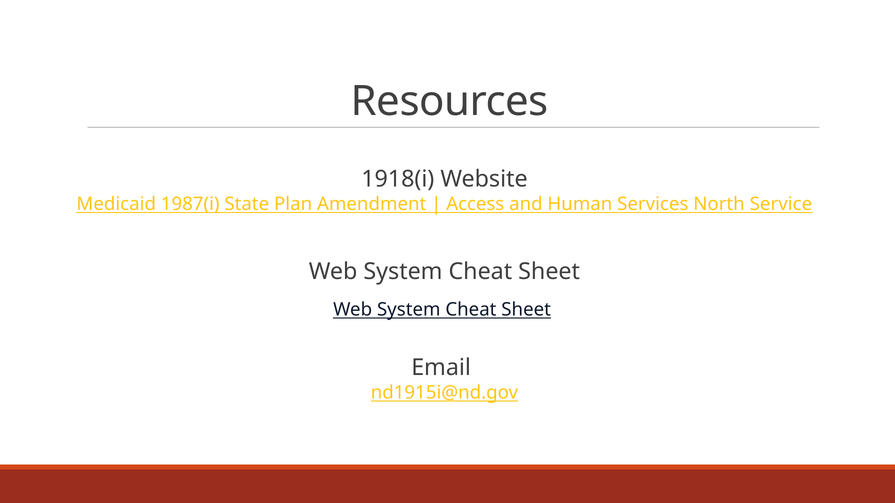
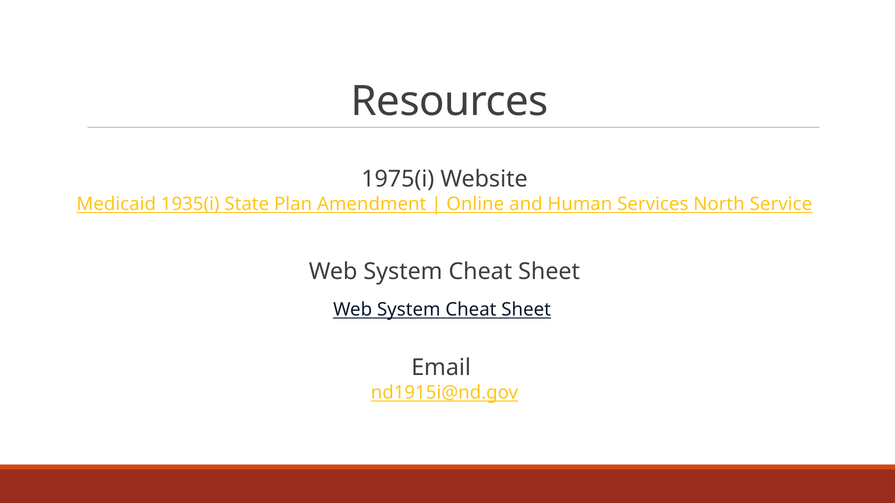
1918(i: 1918(i -> 1975(i (398, 179)
1987(i: 1987(i -> 1935(i (190, 204)
Access: Access -> Online (475, 204)
